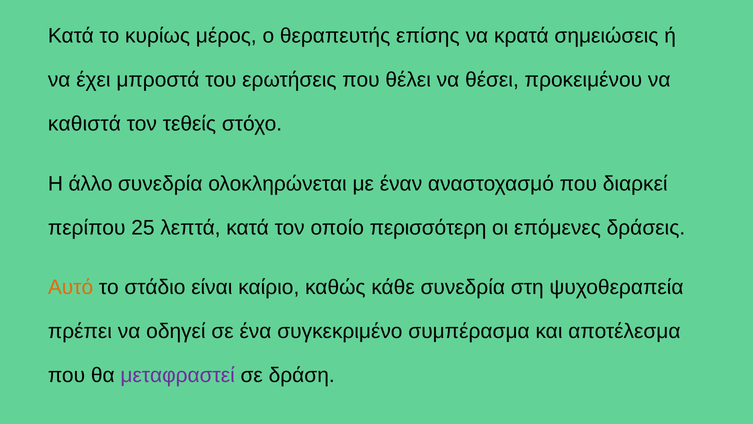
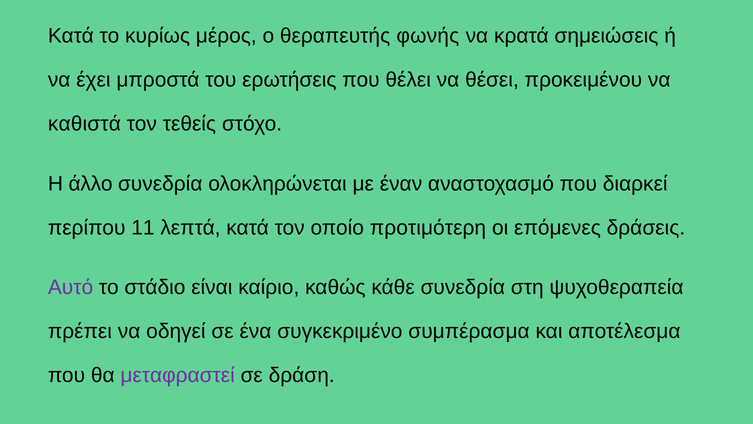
επίσης: επίσης -> φωνής (428, 36)
25: 25 -> 11 (143, 227)
περισσότερη: περισσότερη -> προτιμότερη (428, 227)
Αυτό colour: orange -> purple (71, 287)
